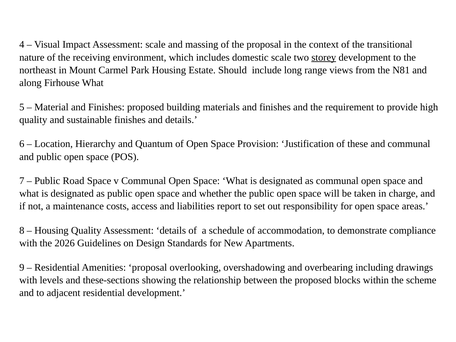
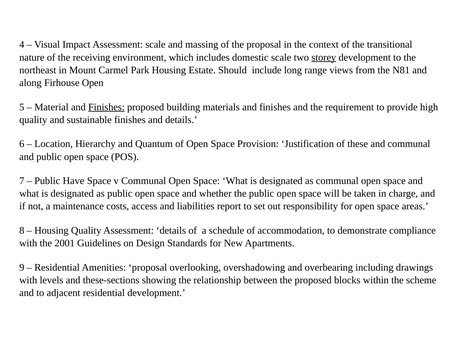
Firhouse What: What -> Open (93, 83)
Finishes underline: none -> present (106, 107)
Road: Road -> Have (74, 181)
2026: 2026 -> 2001 (65, 243)
